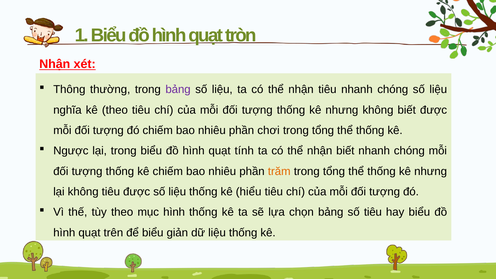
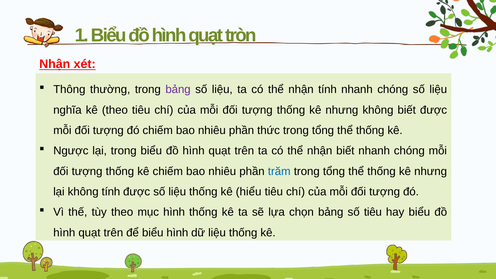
nhận tiêu: tiêu -> tính (327, 90)
chơi: chơi -> thức (269, 130)
tính: tính -> trên (244, 151)
trăm colour: orange -> blue (279, 171)
không tiêu: tiêu -> tính (111, 192)
biểu giản: giản -> hình (177, 233)
